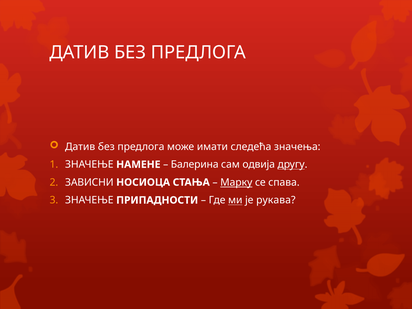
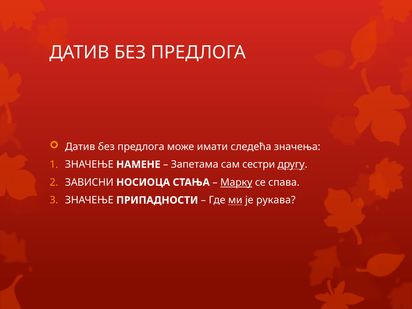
Балерина: Балерина -> Запетама (195, 164)
одвија: одвија -> сестри (259, 164)
